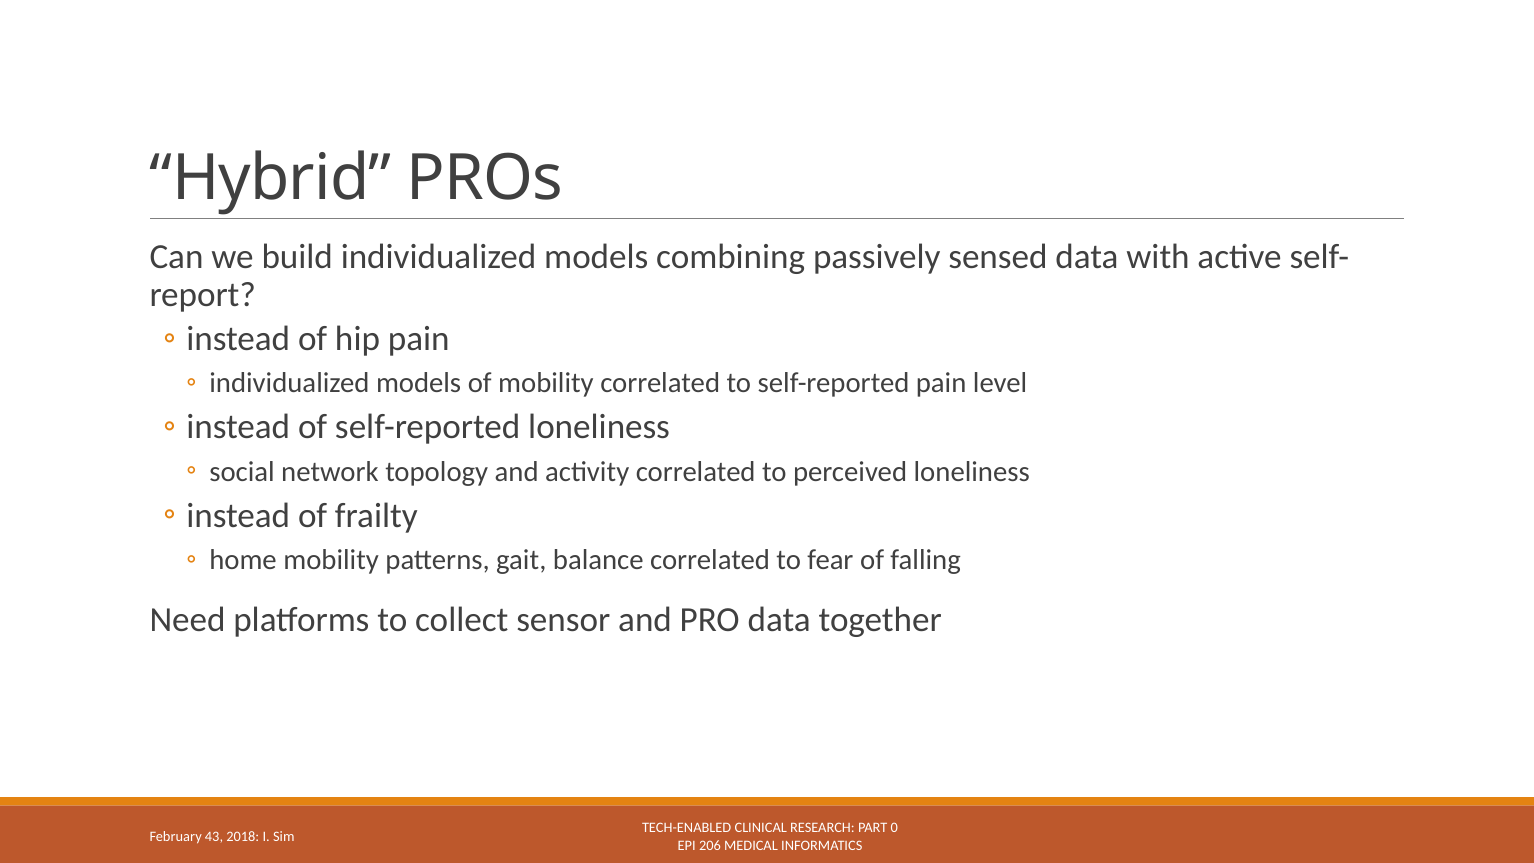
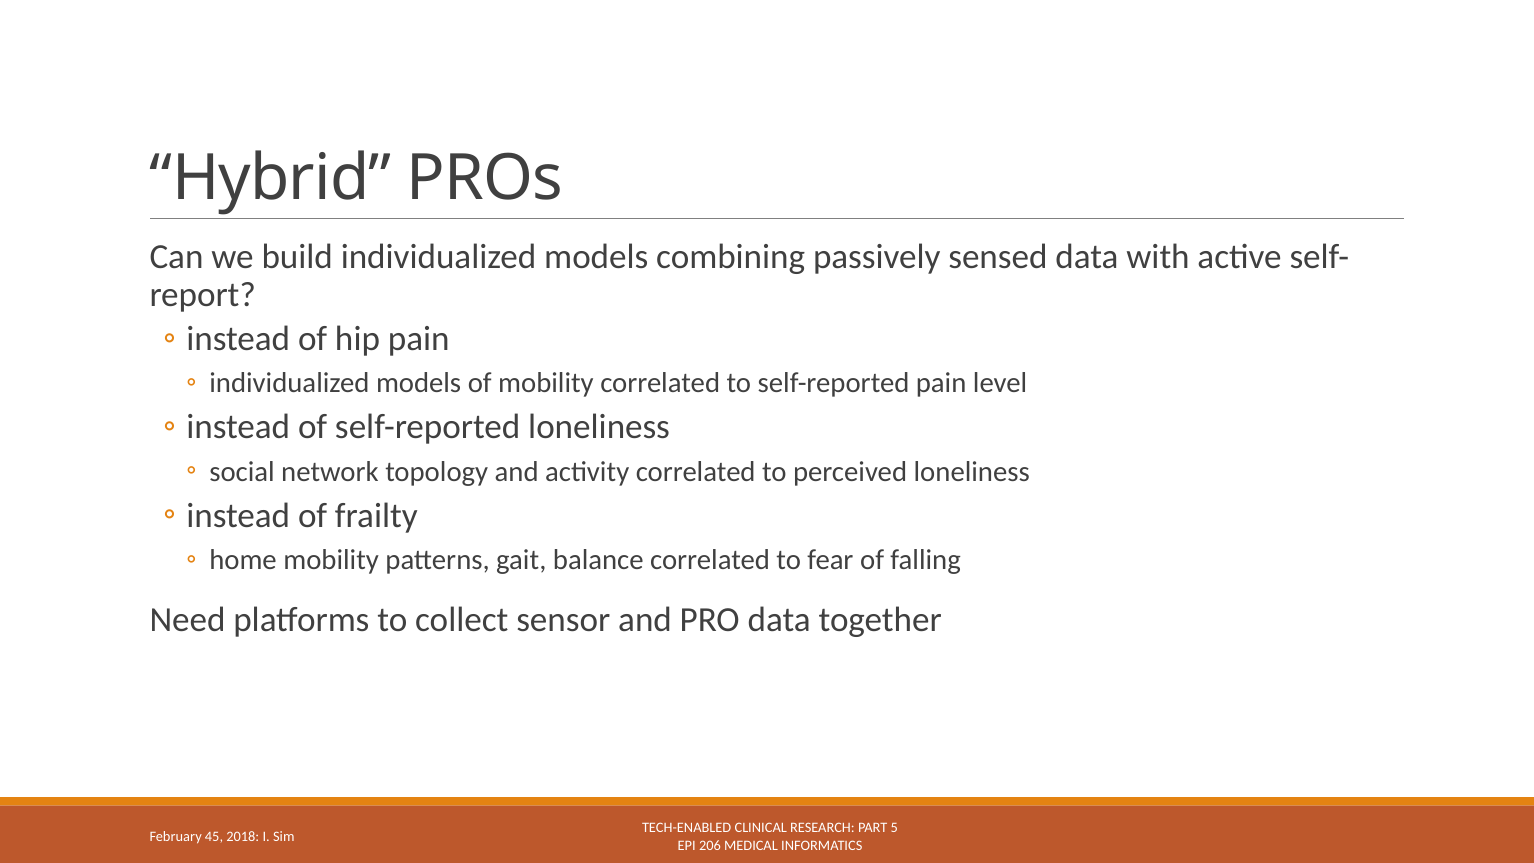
0: 0 -> 5 (894, 828)
43: 43 -> 45 (214, 837)
